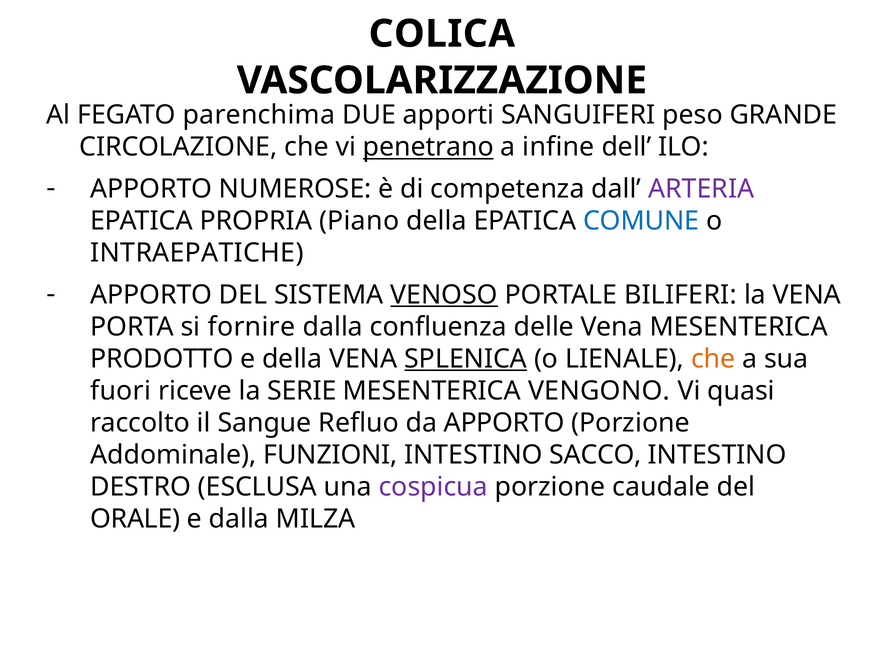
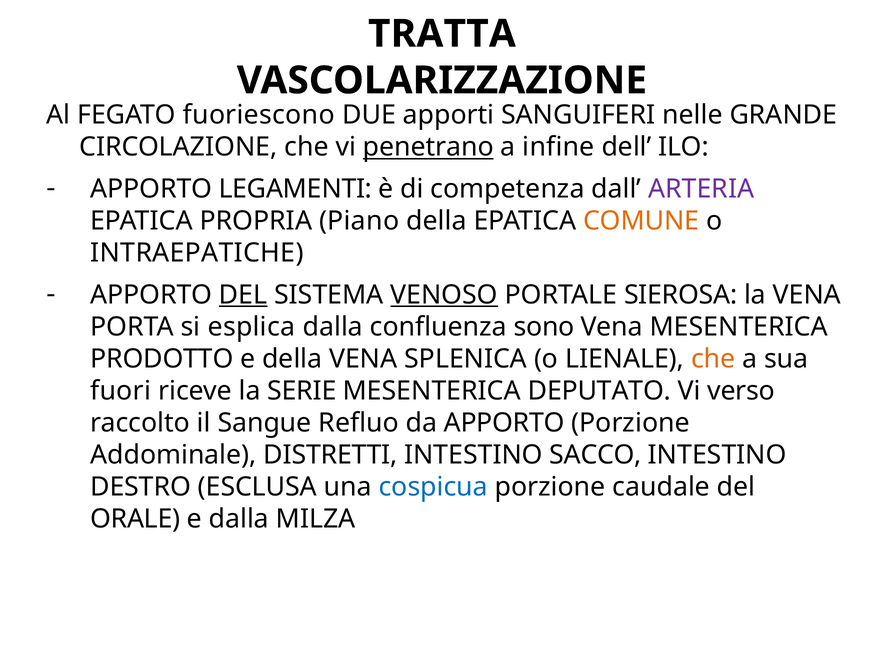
COLICA: COLICA -> TRATTA (442, 34)
parenchima: parenchima -> fuoriescono (259, 115)
peso: peso -> nelle (693, 115)
NUMEROSE: NUMEROSE -> LEGAMENTI (295, 189)
COMUNE colour: blue -> orange (641, 221)
DEL underline: none -> present (243, 295)
BILIFERI: BILIFERI -> SIEROSA (681, 295)
fornire: fornire -> esplica (251, 327)
delle: delle -> sono (544, 327)
SPLENICA underline: present -> none (466, 359)
VENGONO: VENGONO -> DEPUTATO (599, 391)
quasi: quasi -> verso (741, 391)
FUNZIONI: FUNZIONI -> DISTRETTI (330, 455)
cospicua colour: purple -> blue (433, 487)
